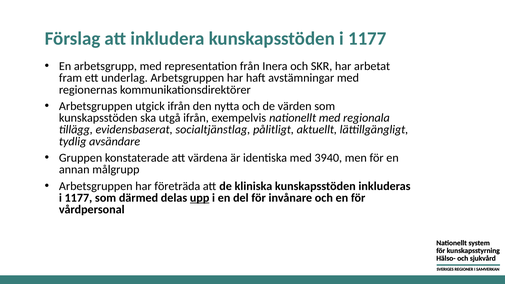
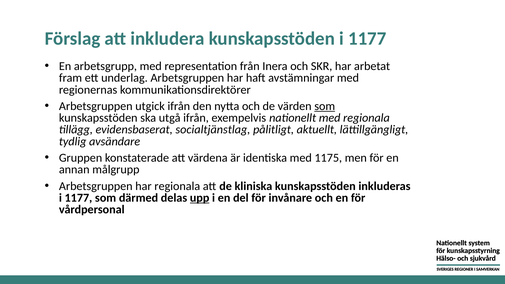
som underline: none -> present (325, 106)
3940: 3940 -> 1175 (328, 158)
har företräda: företräda -> regionala (177, 186)
